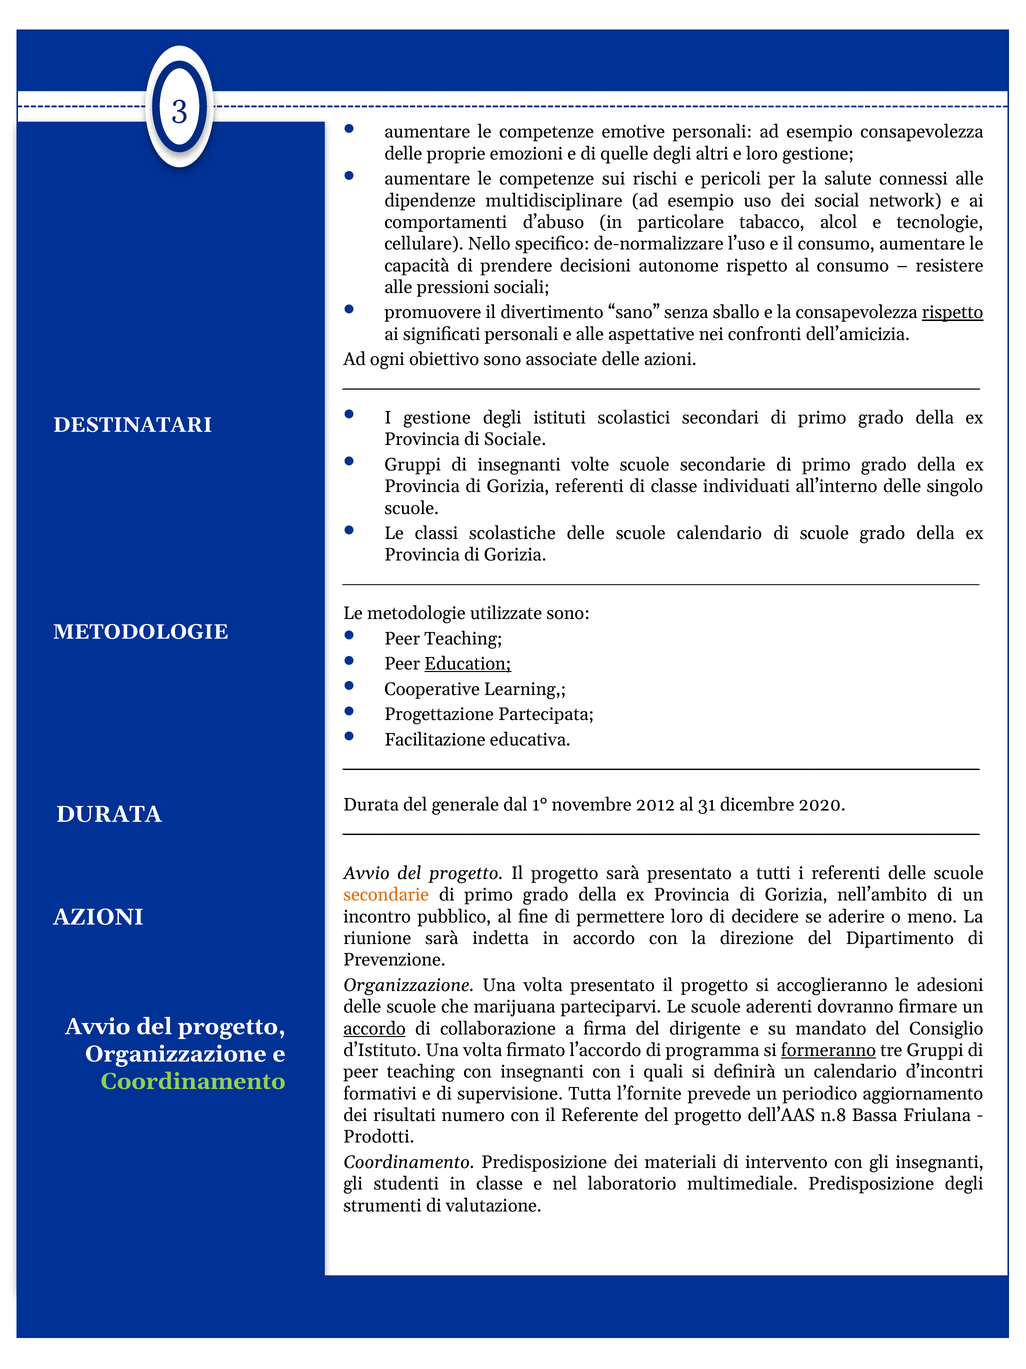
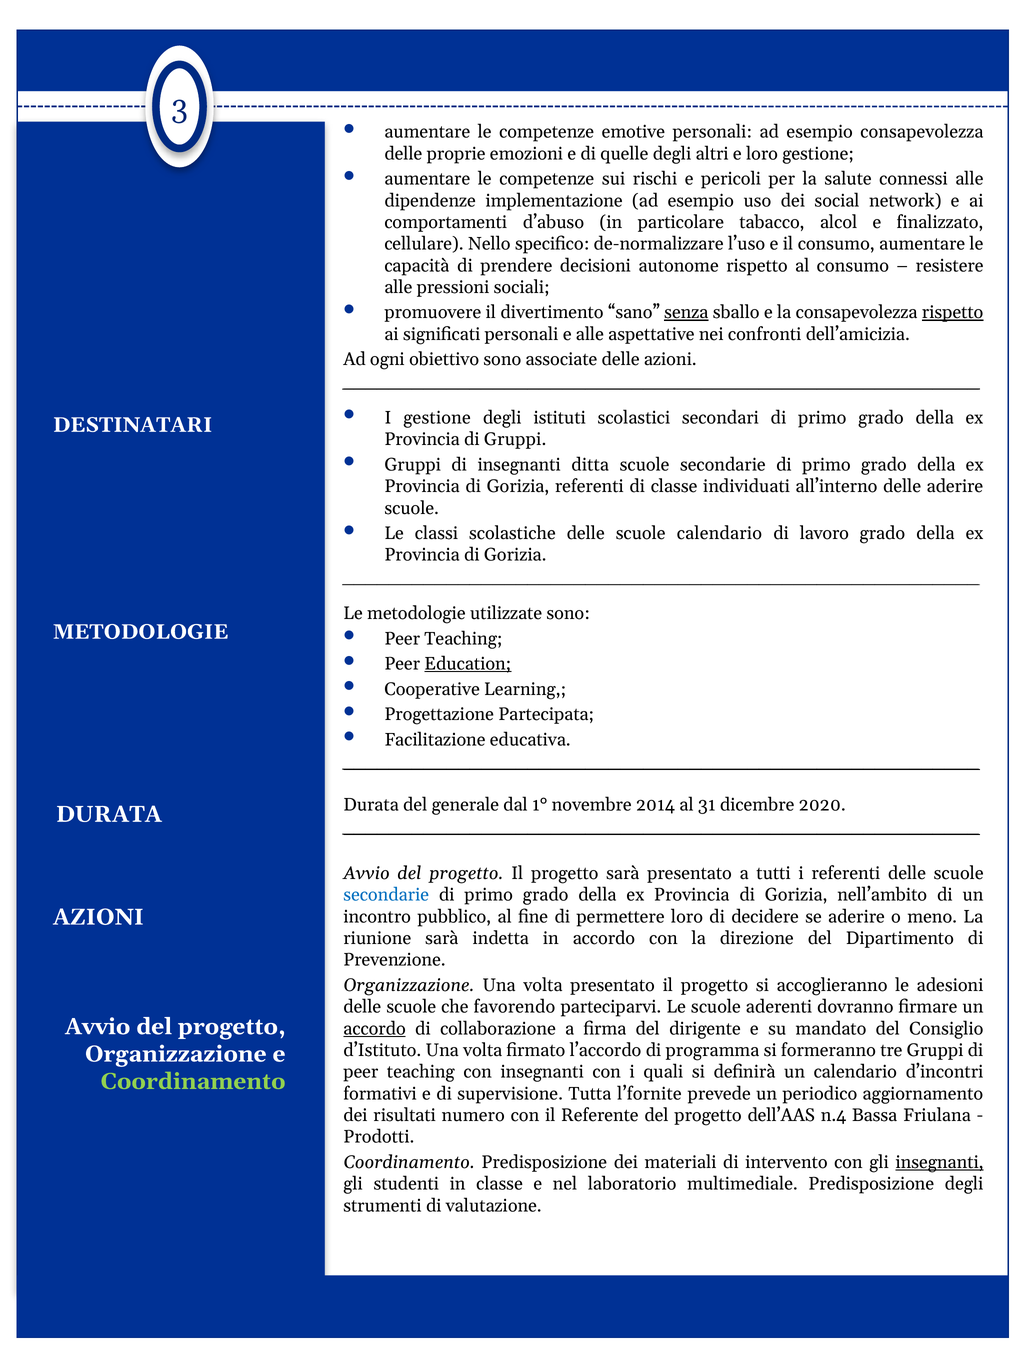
multidisciplinare: multidisciplinare -> implementazione (554, 200)
tecnologie: tecnologie -> finalizzato (940, 222)
senza underline: none -> present (686, 312)
di Sociale: Sociale -> Gruppi (515, 439)
volte: volte -> ditta (590, 464)
delle singolo: singolo -> aderire (955, 486)
di scuole: scuole -> lavoro (824, 533)
2012: 2012 -> 2014 (655, 804)
secondarie colour: orange -> blue (386, 894)
marijuana: marijuana -> favorendo (514, 1006)
formeranno underline: present -> none (828, 1050)
n.8: n.8 -> n.4 (834, 1114)
insegnanti underline: none -> present (940, 1161)
